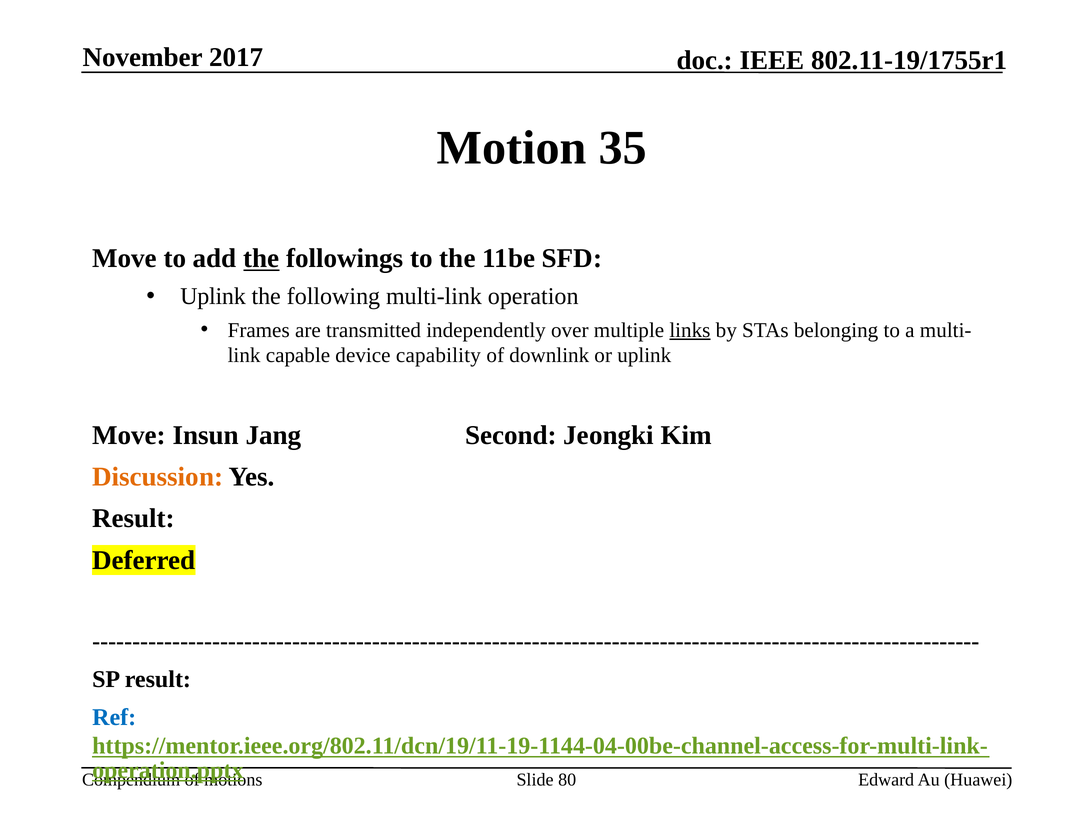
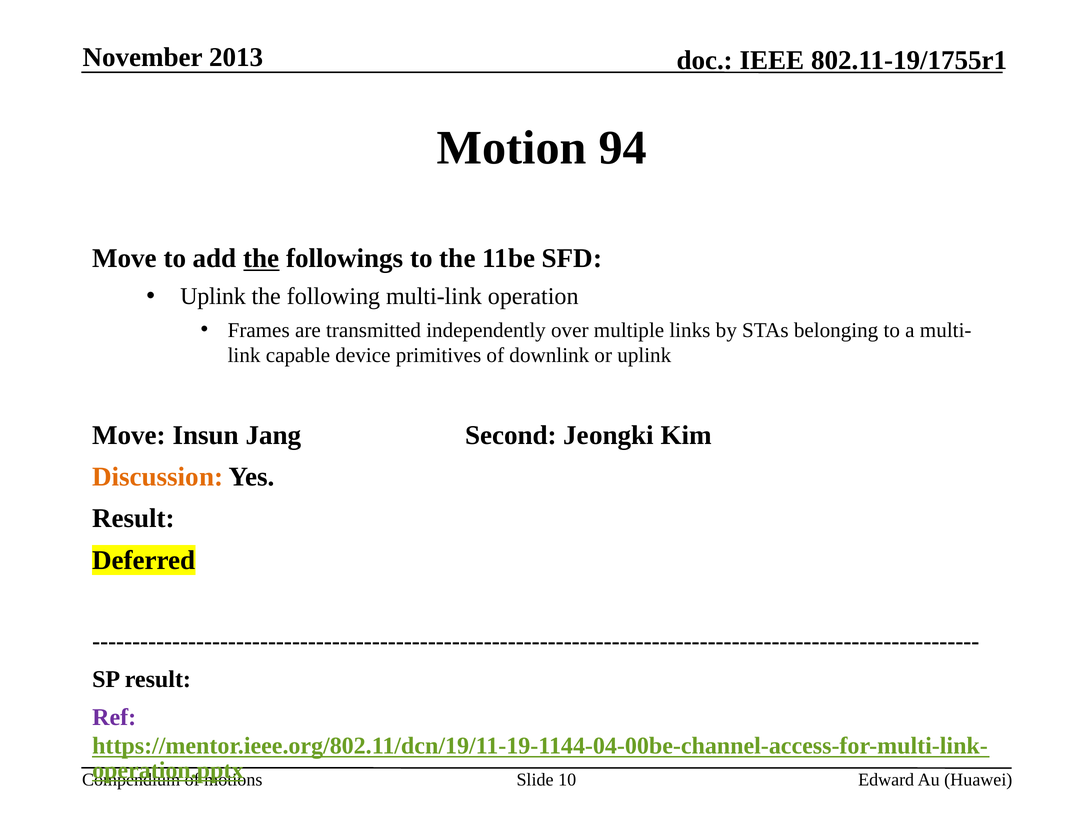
2017: 2017 -> 2013 (236, 57)
35: 35 -> 94 (623, 148)
links underline: present -> none (690, 330)
capability: capability -> primitives (439, 355)
Ref colour: blue -> purple (114, 717)
80: 80 -> 10 (567, 780)
